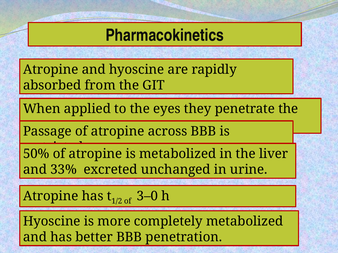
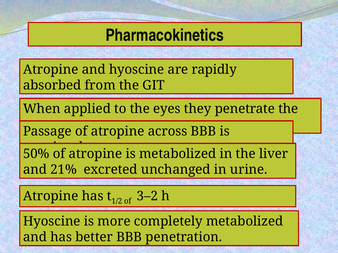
33%: 33% -> 21% (64, 170)
3–0: 3–0 -> 3–2 (147, 196)
